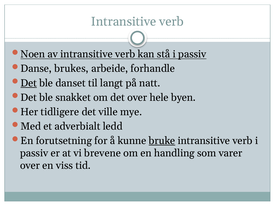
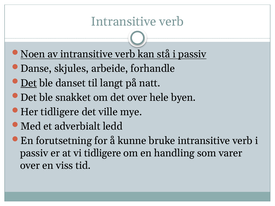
brukes: brukes -> skjules (71, 69)
bruke underline: present -> none (162, 141)
vi brevene: brevene -> tidligere (103, 153)
